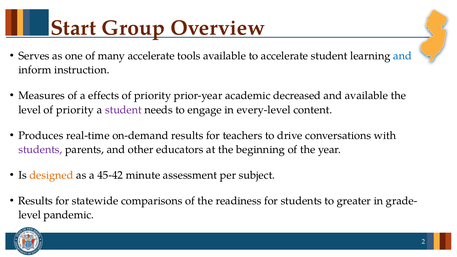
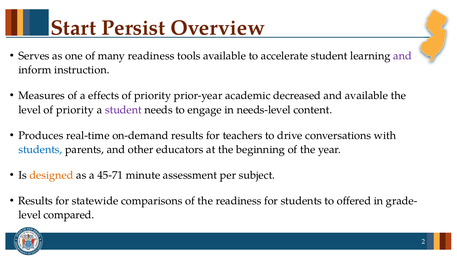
Group: Group -> Persist (133, 28)
many accelerate: accelerate -> readiness (151, 56)
and colour: blue -> purple (403, 56)
every-level: every-level -> needs-level (264, 110)
students colour: purple -> blue (40, 150)
45-42: 45-42 -> 45-71 (110, 175)
greater: greater -> offered (354, 201)
pandemic: pandemic -> compared (69, 215)
